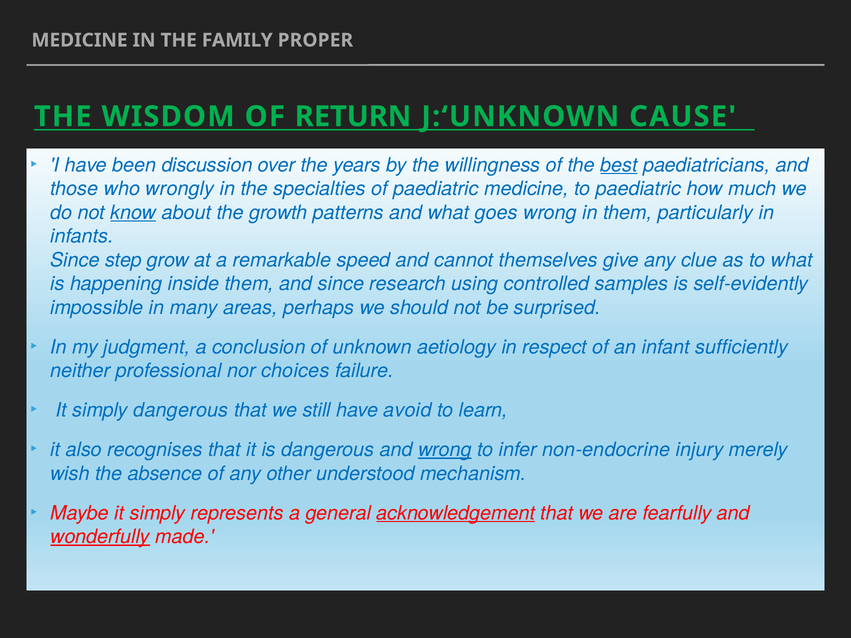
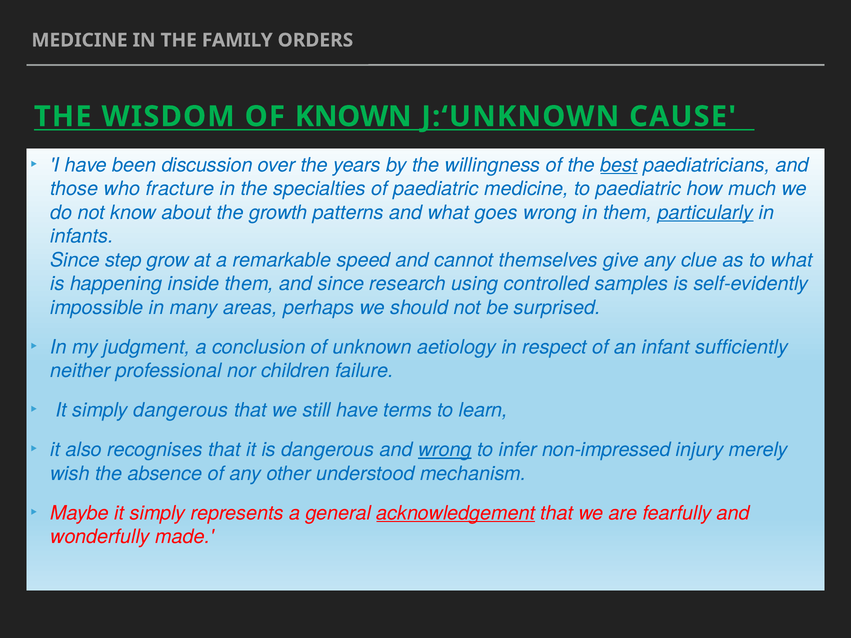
PROPER: PROPER -> ORDERS (315, 40)
RETURN: RETURN -> KNOWN (353, 117)
wrongly: wrongly -> fracture (180, 189)
know underline: present -> none (133, 213)
particularly underline: none -> present (705, 213)
choices: choices -> children (295, 371)
avoid: avoid -> terms (408, 410)
non-endocrine: non-endocrine -> non-impressed (606, 450)
wonderfully underline: present -> none (100, 537)
